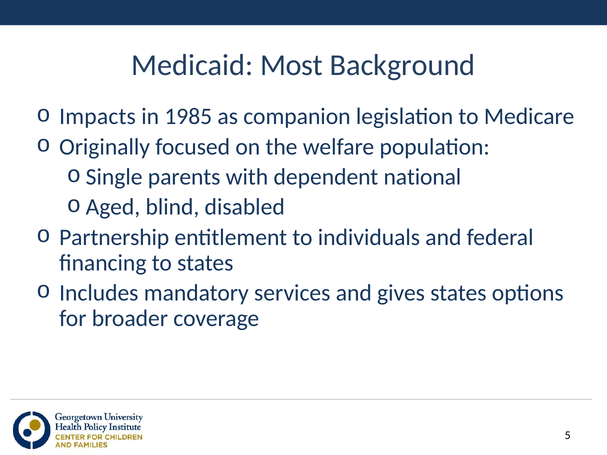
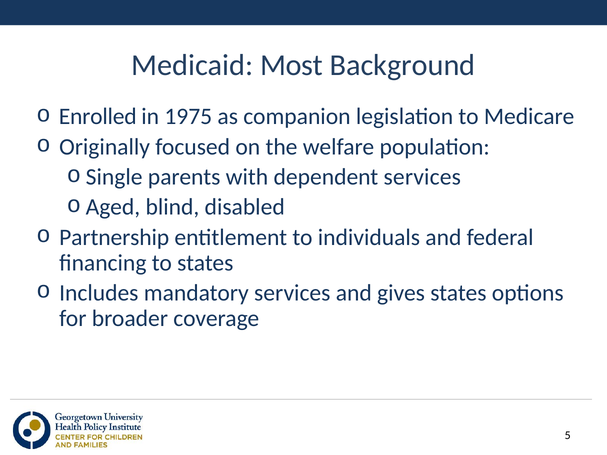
Impacts: Impacts -> Enrolled (98, 117)
1985: 1985 -> 1975 (188, 117)
dependent national: national -> services (422, 177)
